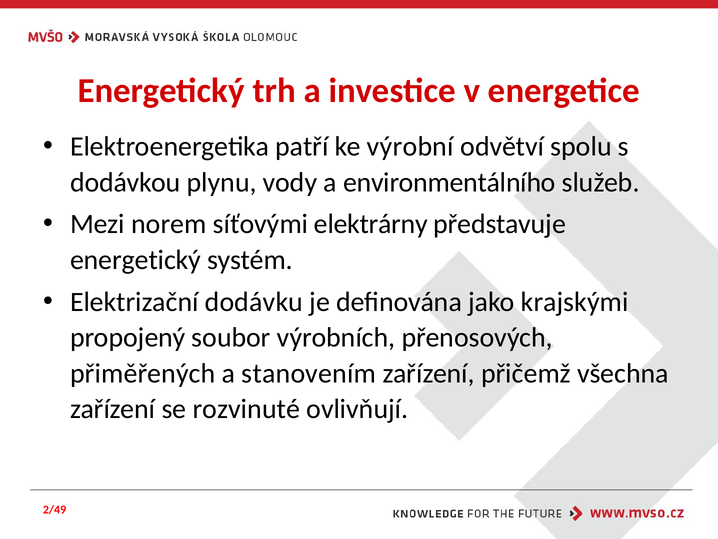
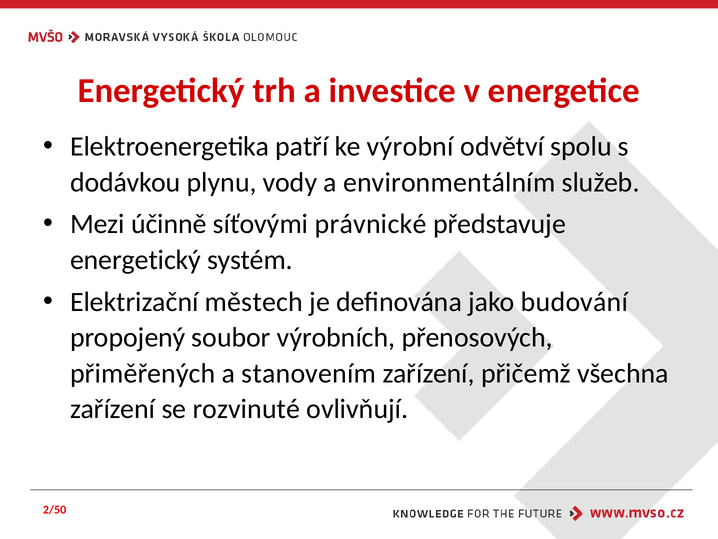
environmentálního: environmentálního -> environmentálním (449, 182)
norem: norem -> účinně (169, 224)
elektrárny: elektrárny -> právnické (371, 224)
dodávku: dodávku -> městech (254, 302)
krajskými: krajskými -> budování (575, 302)
2/49: 2/49 -> 2/50 (55, 509)
